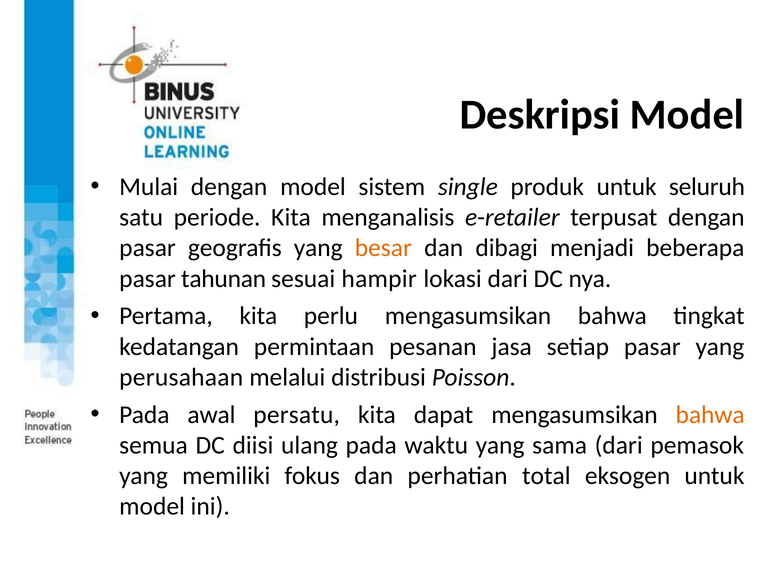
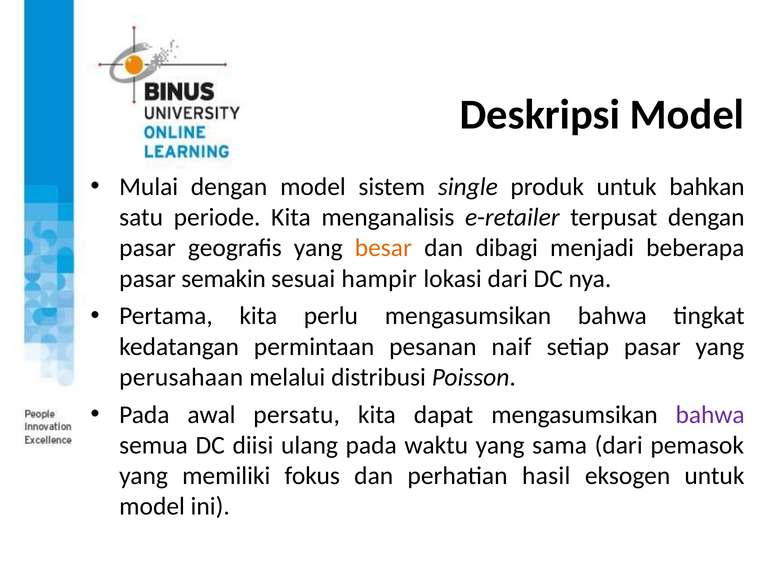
seluruh: seluruh -> bahkan (707, 187)
tahunan: tahunan -> semakin (224, 278)
jasa: jasa -> naif (511, 346)
bahwa colour: orange -> purple (710, 414)
total: total -> hasil (546, 476)
